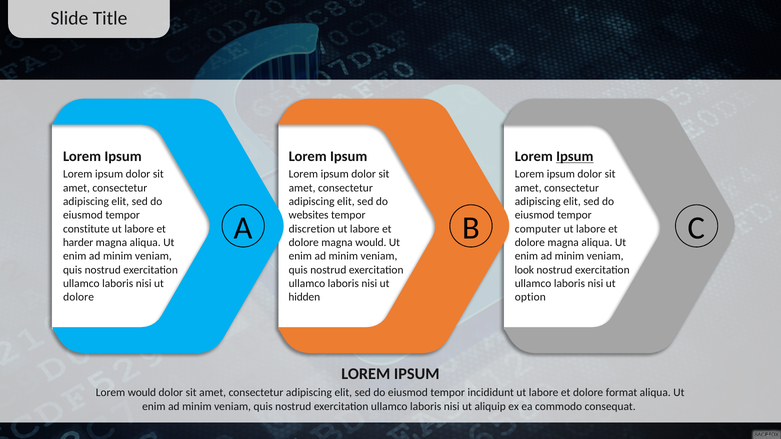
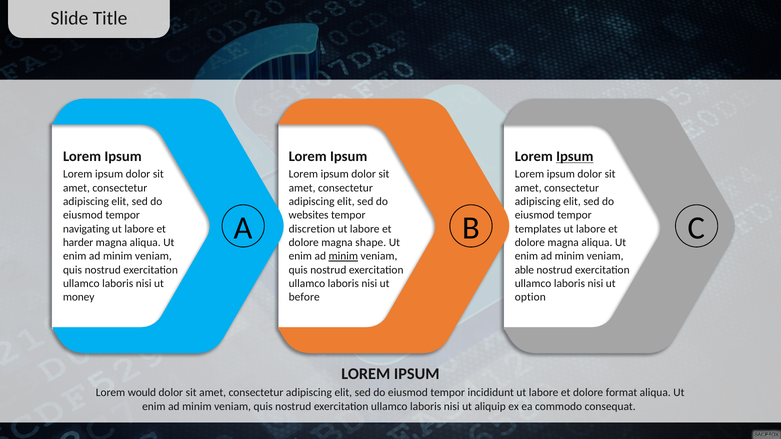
constitute: constitute -> navigating (86, 229)
computer: computer -> templates (538, 229)
magna would: would -> shape (371, 243)
minim underline: none -> present (343, 256)
look: look -> able (524, 270)
dolore: dolore -> money (79, 297)
hidden: hidden -> before (304, 297)
